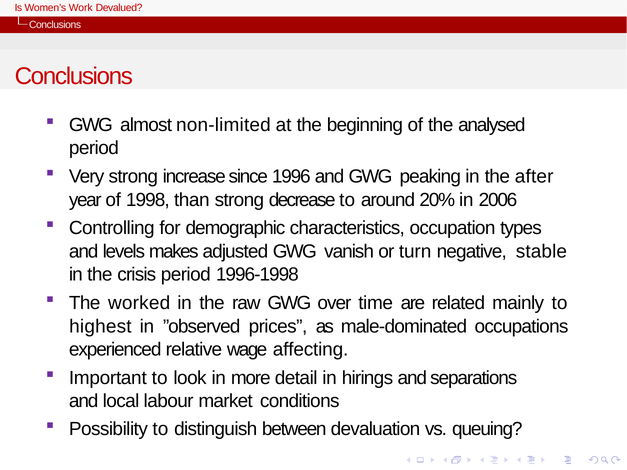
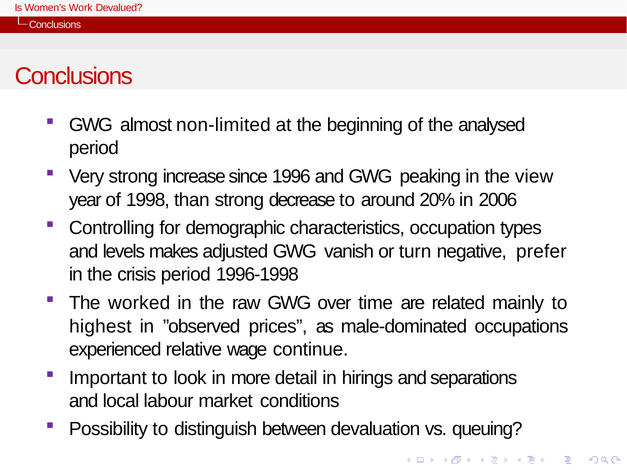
after: after -> view (534, 177)
stable: stable -> prefer (541, 252)
affecting: affecting -> continue (311, 350)
